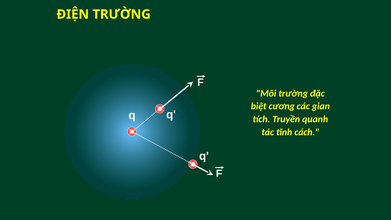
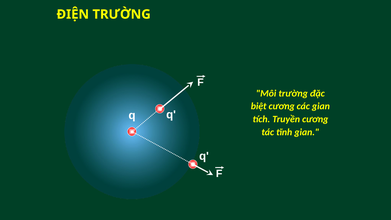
Truyền quanh: quanh -> cương (315, 119)
tĩnh cách: cách -> gian (307, 132)
